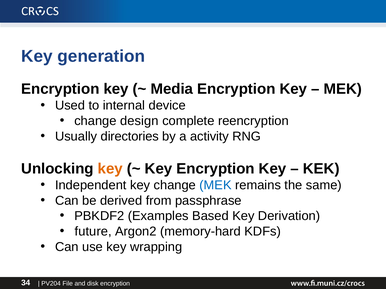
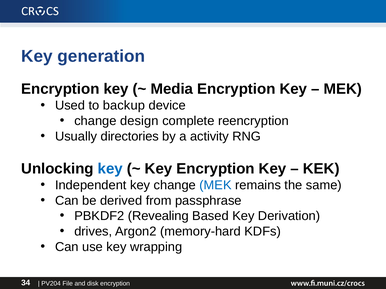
internal: internal -> backup (124, 106)
key colour: orange -> blue (110, 169)
Examples: Examples -> Revealing (158, 216)
future: future -> drives (93, 232)
